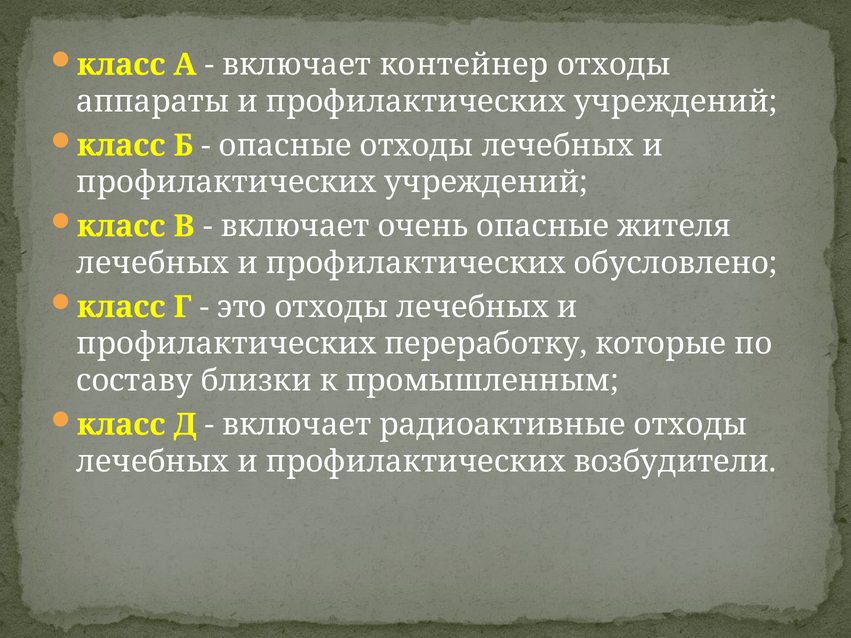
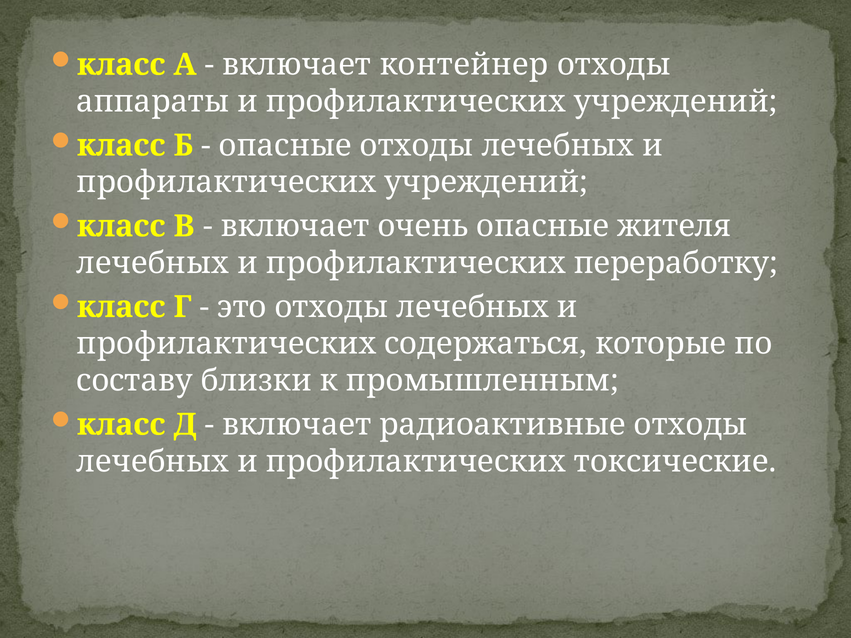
обусловлено: обусловлено -> переработку (676, 263)
переработку: переработку -> содержаться (486, 344)
возбудители: возбудители -> токсические (675, 462)
